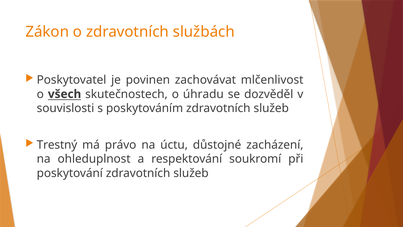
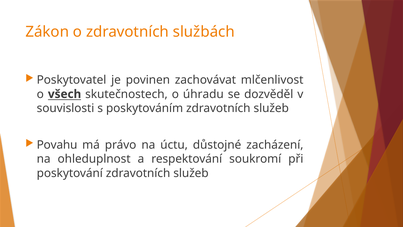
Trestný: Trestný -> Povahu (57, 145)
